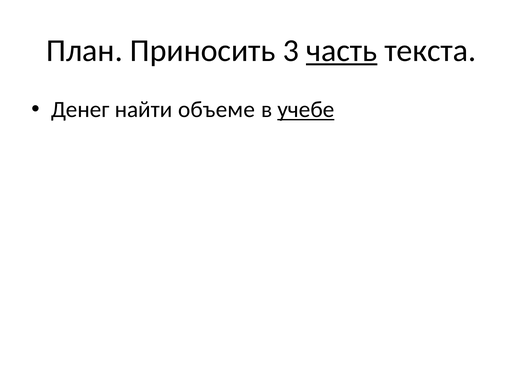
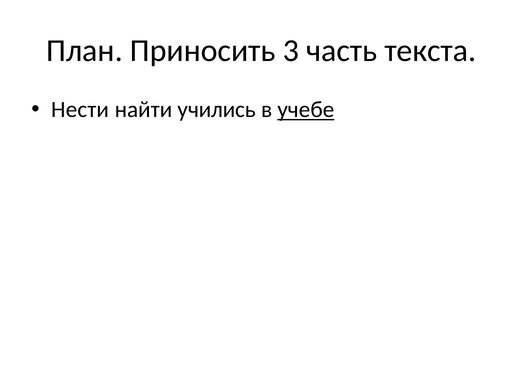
часть underline: present -> none (342, 51)
Денег: Денег -> Нести (80, 110)
объеме: объеме -> учились (217, 110)
